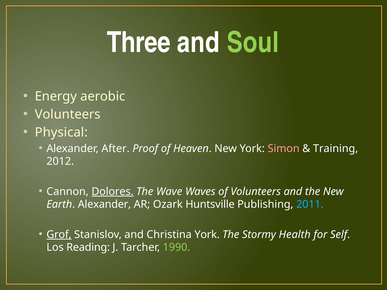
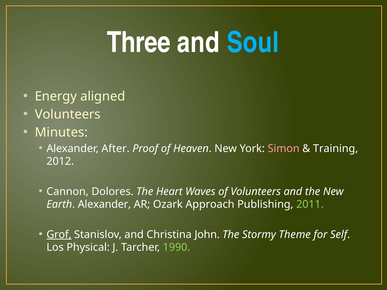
Soul colour: light green -> light blue (253, 43)
aerobic: aerobic -> aligned (103, 96)
Physical: Physical -> Minutes (61, 132)
Dolores underline: present -> none (112, 192)
Wave: Wave -> Heart (169, 192)
Huntsville: Huntsville -> Approach (210, 205)
2011 colour: light blue -> light green (310, 205)
Christina York: York -> John (207, 235)
Health: Health -> Theme (295, 235)
Reading: Reading -> Physical (88, 248)
